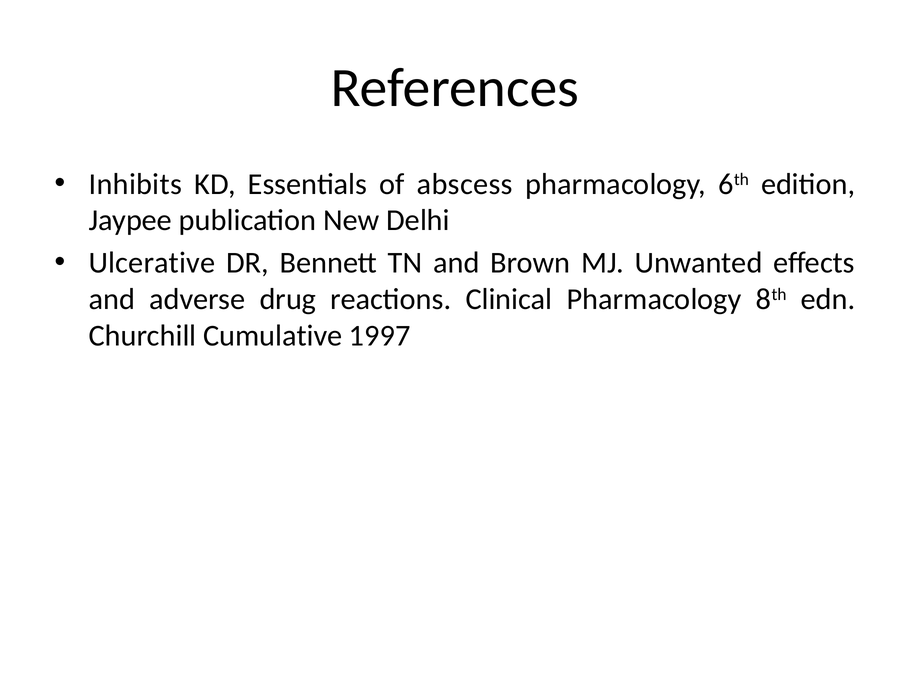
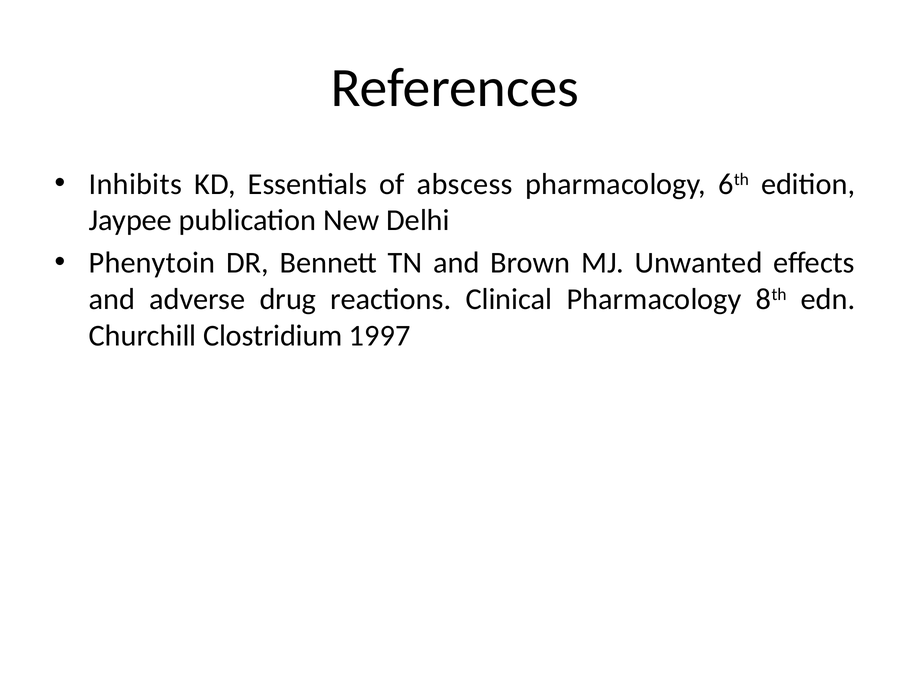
Ulcerative: Ulcerative -> Phenytoin (152, 263)
Cumulative: Cumulative -> Clostridium (273, 336)
